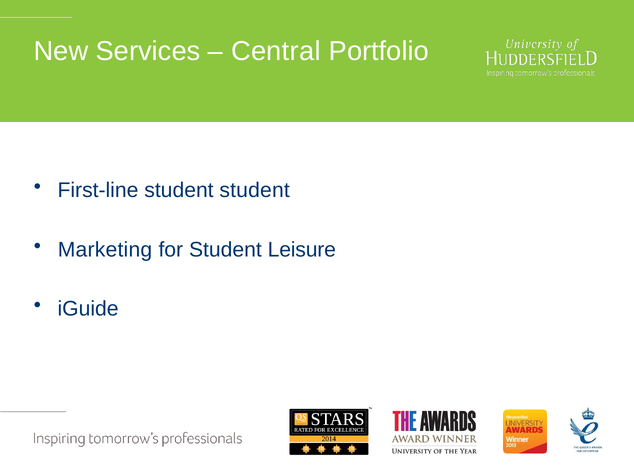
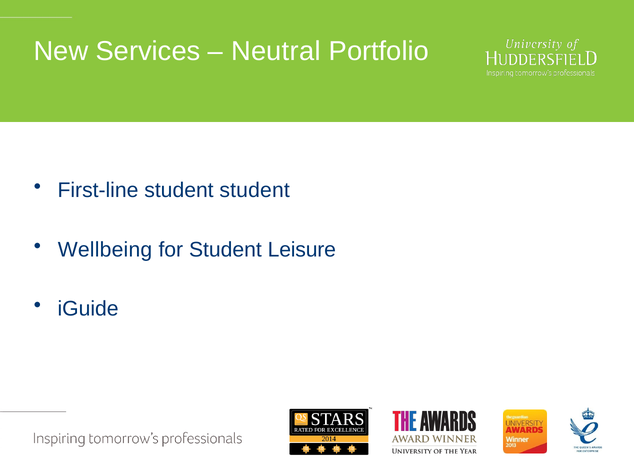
Central: Central -> Neutral (276, 51)
Marketing: Marketing -> Wellbeing (105, 249)
